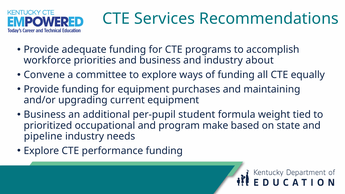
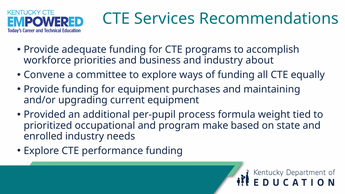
Business: Business -> Provided (45, 115)
student: student -> process (197, 115)
pipeline: pipeline -> enrolled (43, 136)
